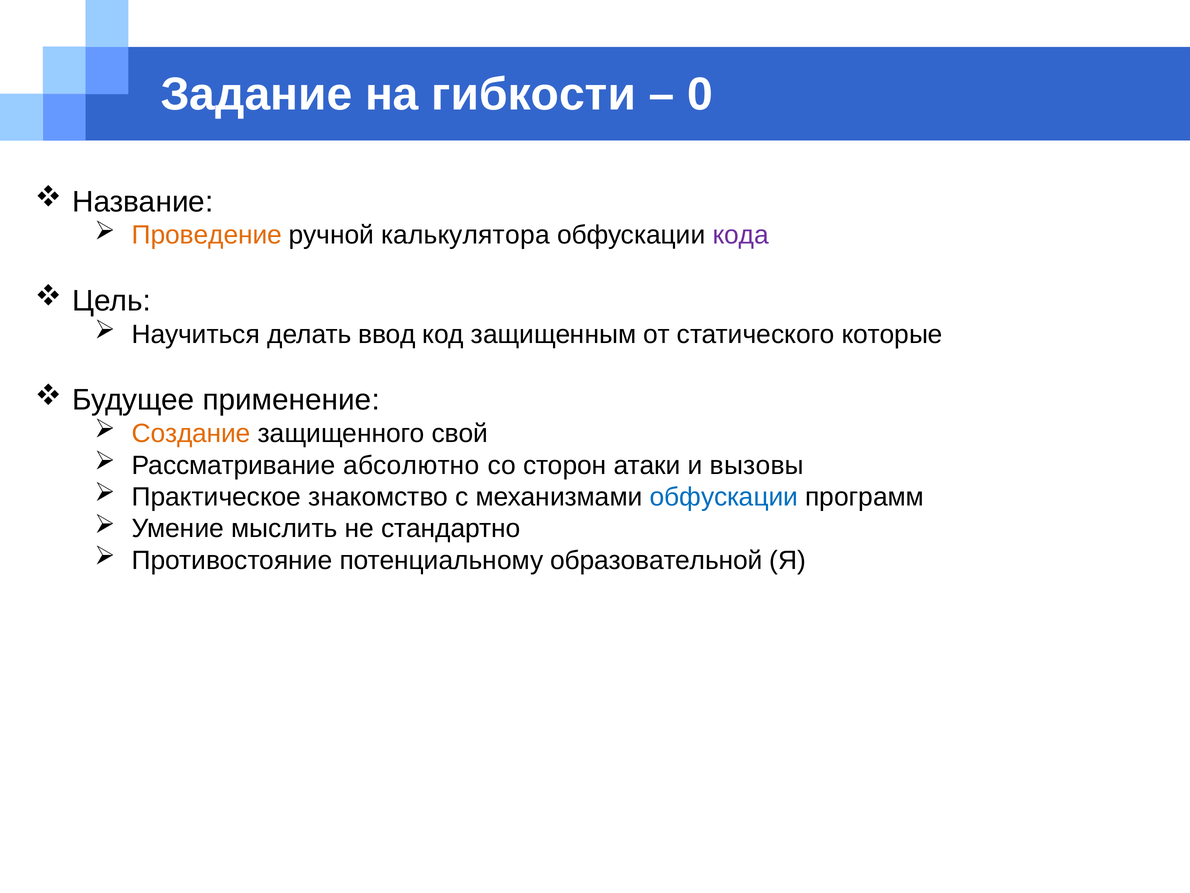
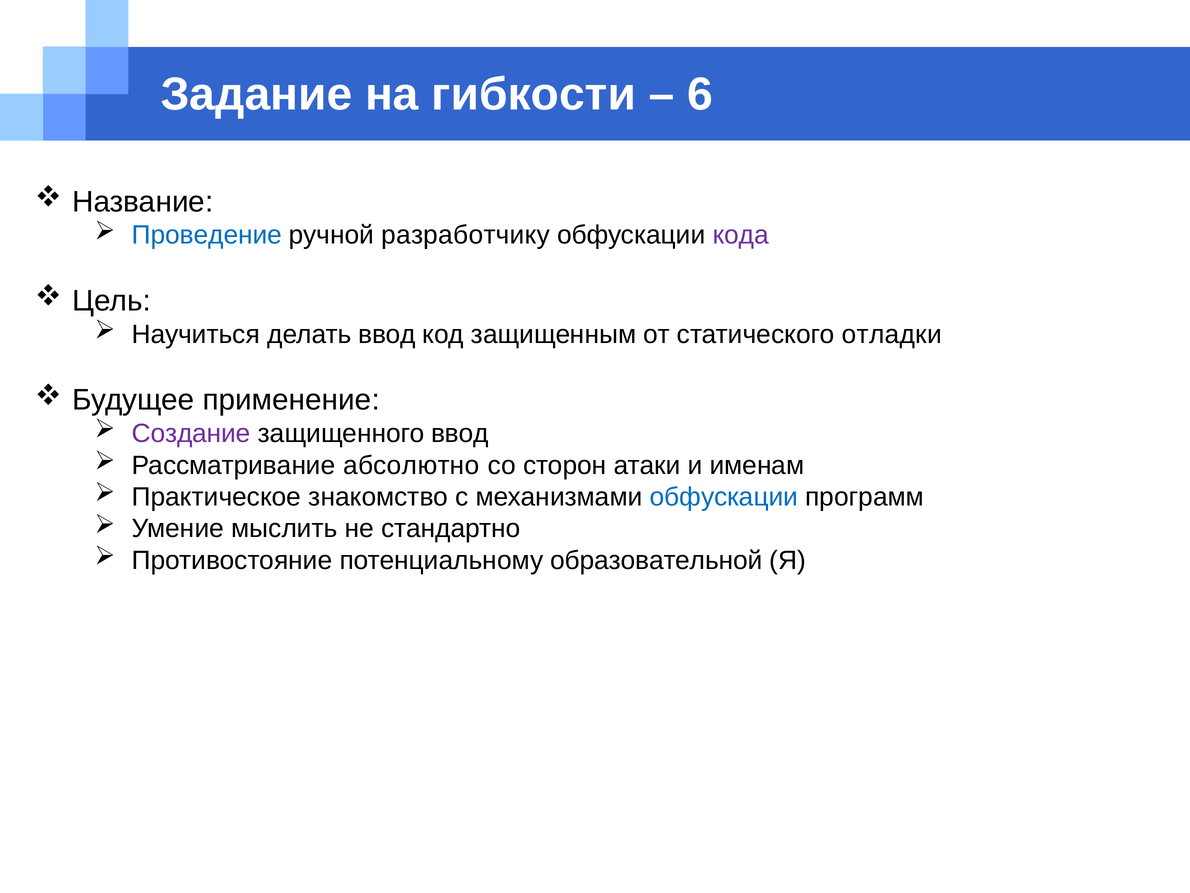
0: 0 -> 6 (700, 94)
Проведение colour: orange -> blue (207, 235)
калькулятора: калькулятора -> разработчику (466, 235)
которые: которые -> отладки (892, 334)
Создание colour: orange -> purple (191, 433)
защищенного свой: свой -> ввод (460, 433)
вызовы: вызовы -> именам (757, 465)
